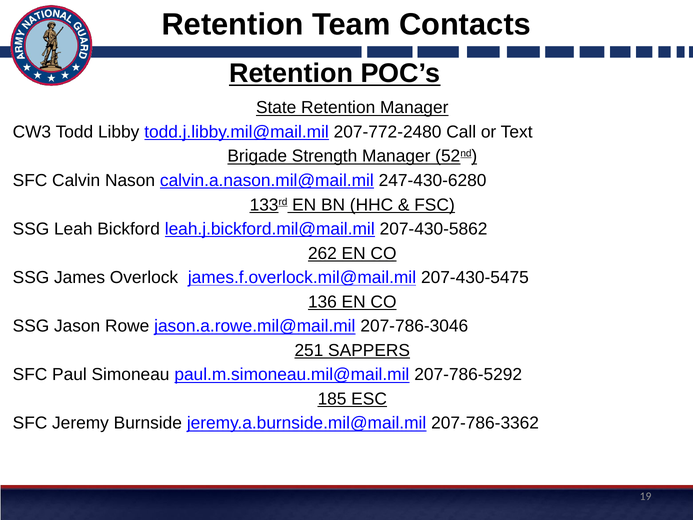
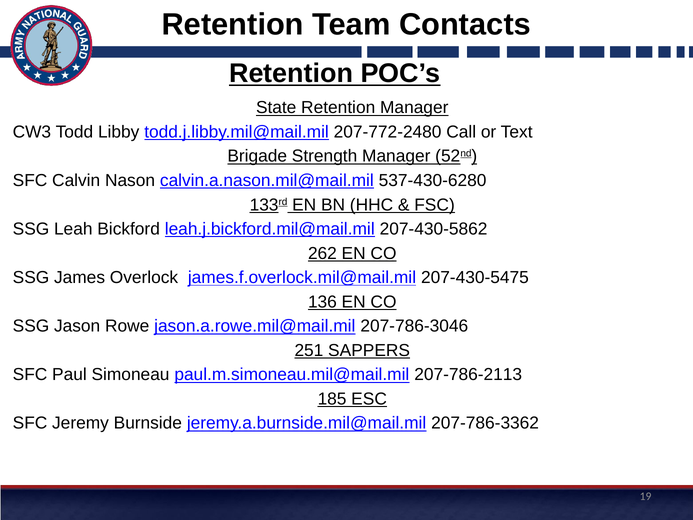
247-430-6280: 247-430-6280 -> 537-430-6280 (433, 180)
207-786-5292: 207-786-5292 -> 207-786-2113 (468, 374)
